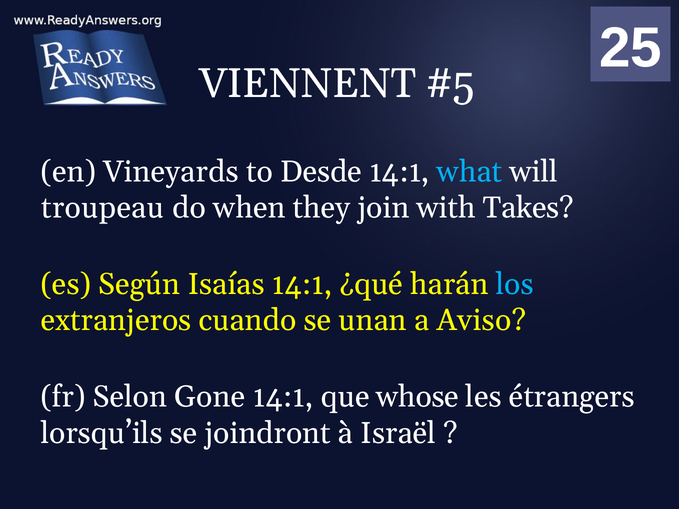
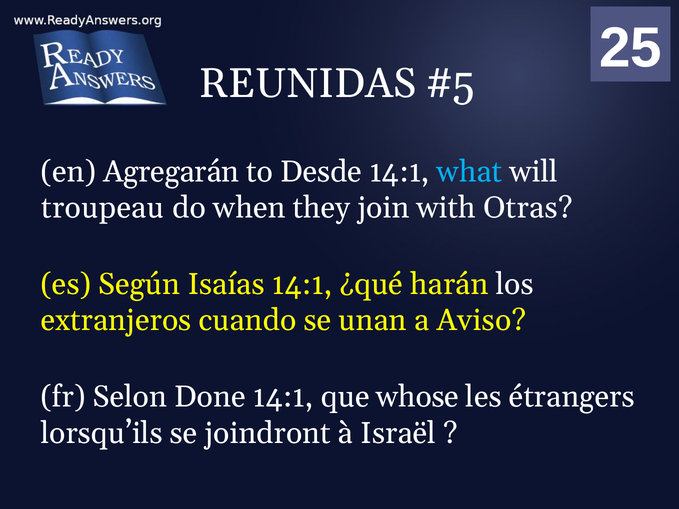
VIENNENT: VIENNENT -> REUNIDAS (308, 84)
Vineyards: Vineyards -> Agregarán (171, 172)
Takes: Takes -> Otras (528, 208)
los colour: light blue -> white (515, 284)
Gone: Gone -> Done (210, 397)
